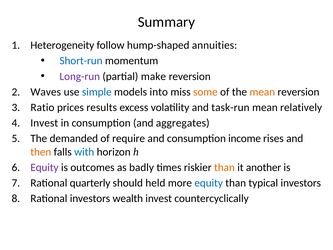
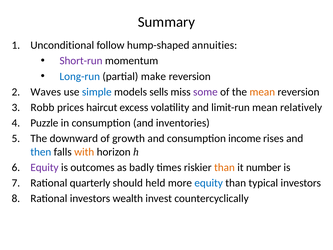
Heterogeneity: Heterogeneity -> Unconditional (62, 45)
Short-run colour: blue -> purple (81, 61)
Long-run colour: purple -> blue (80, 76)
into: into -> sells (159, 92)
some colour: orange -> purple (205, 92)
Ratio: Ratio -> Robb (42, 107)
results: results -> haircut (102, 107)
task-run: task-run -> limit-run (231, 107)
Invest: Invest -> Puzzle (44, 123)
aggregates: aggregates -> inventories (183, 123)
demanded: demanded -> downward (74, 138)
require: require -> growth (129, 138)
then colour: orange -> blue (41, 152)
with colour: blue -> orange (84, 152)
another: another -> number (264, 167)
